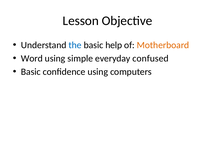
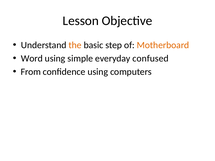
the colour: blue -> orange (75, 45)
help: help -> step (114, 45)
Basic: Basic -> From (31, 72)
